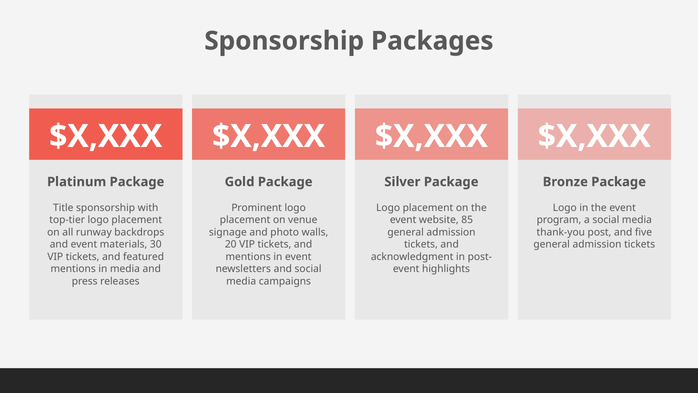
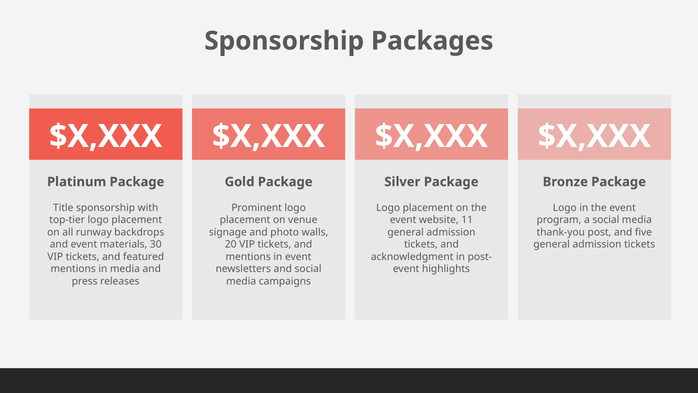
85: 85 -> 11 (467, 220)
